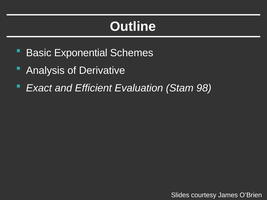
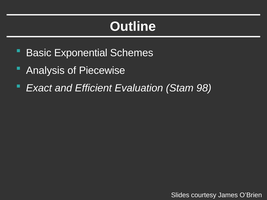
Derivative: Derivative -> Piecewise (102, 71)
